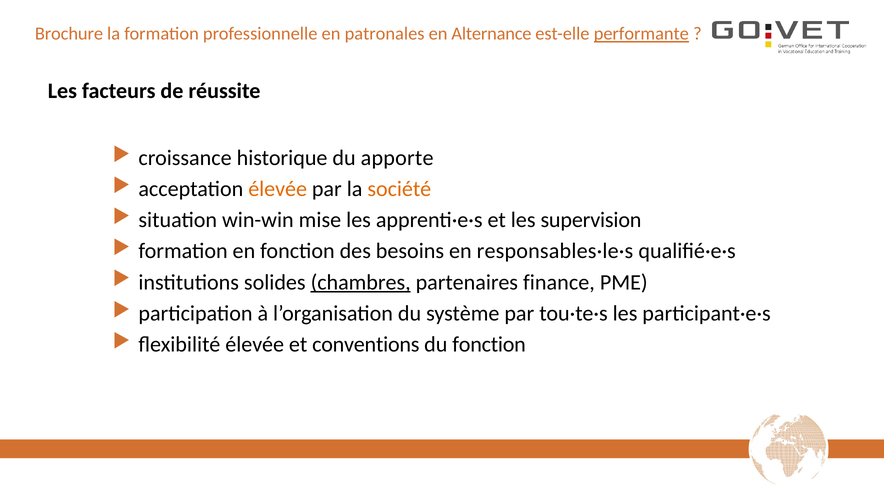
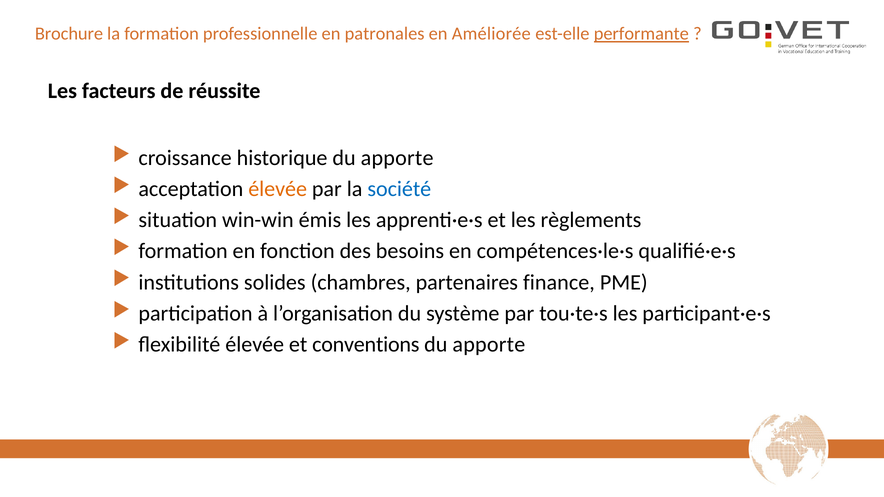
Alternance: Alternance -> Améliorée (491, 34)
société colour: orange -> blue (399, 189)
mise: mise -> émis (320, 220)
supervision: supervision -> règlements (591, 220)
responsables·le·s: responsables·le·s -> compétences·le·s (555, 251)
chambres underline: present -> none (361, 282)
fonction: fonction -> apporte (489, 345)
